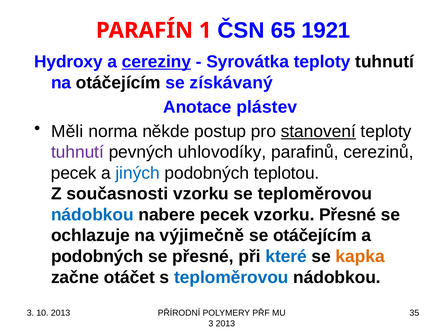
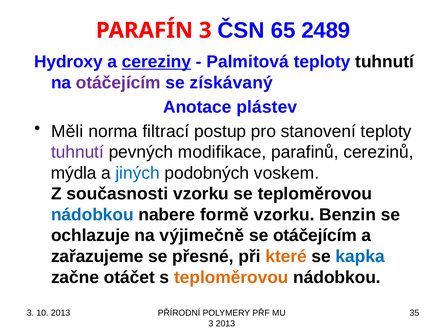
PARAFÍN 1: 1 -> 3 (205, 30)
1921: 1921 -> 2489 (326, 30)
Syrovátka: Syrovátka -> Palmitová (248, 62)
otáčejícím colour: black -> purple (118, 83)
někde: někde -> filtrací (166, 131)
stanovení underline: present -> none (318, 131)
uhlovodíky: uhlovodíky -> modifikace (222, 152)
pecek: pecek -> mýdla (74, 173)
teplotou: teplotou -> voskem (287, 173)
nabere pecek: pecek -> formě (224, 214)
vzorku Přesné: Přesné -> Benzin (348, 214)
podobných: podobných -> zařazujeme (97, 256)
které colour: blue -> orange (286, 256)
kapka colour: orange -> blue (360, 256)
teploměrovou colour: blue -> orange (231, 277)
